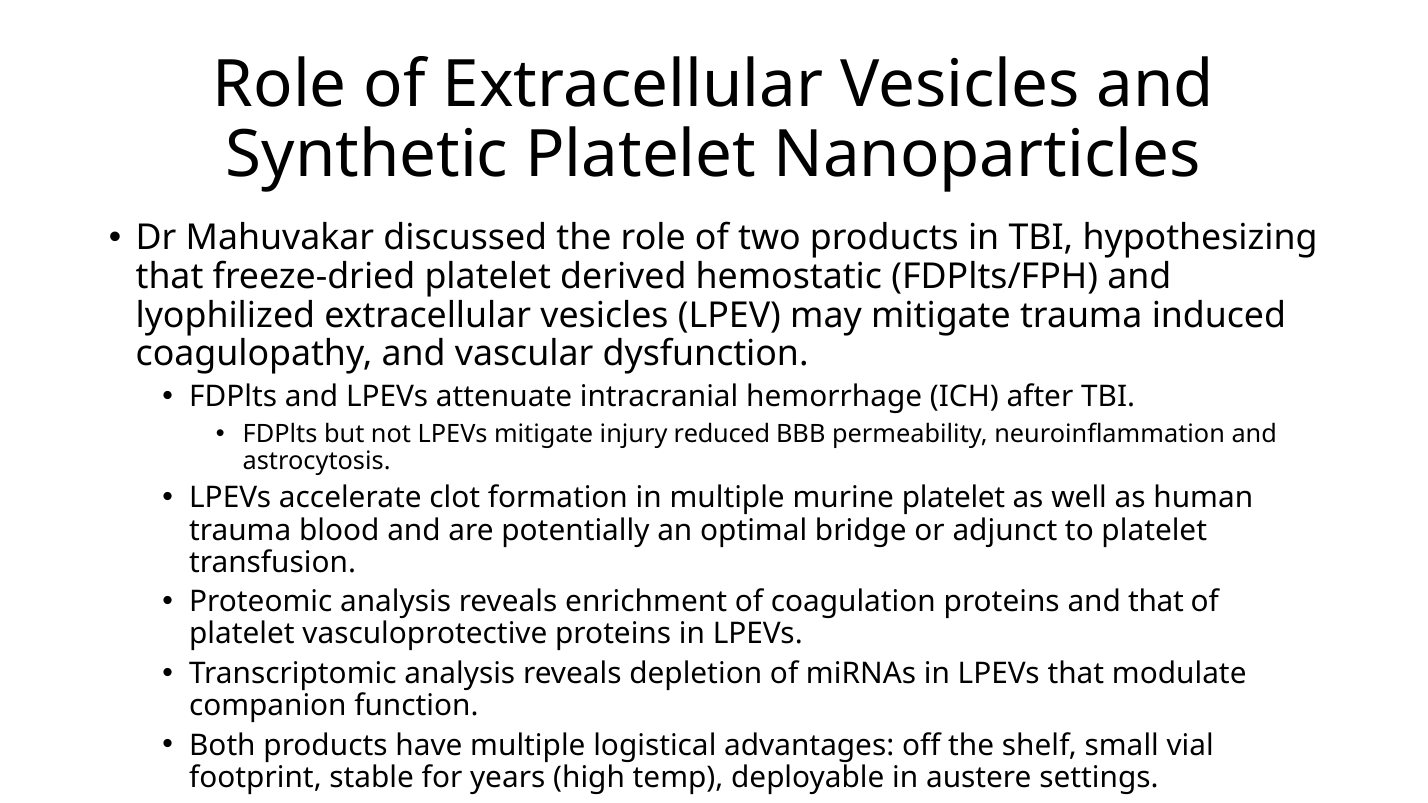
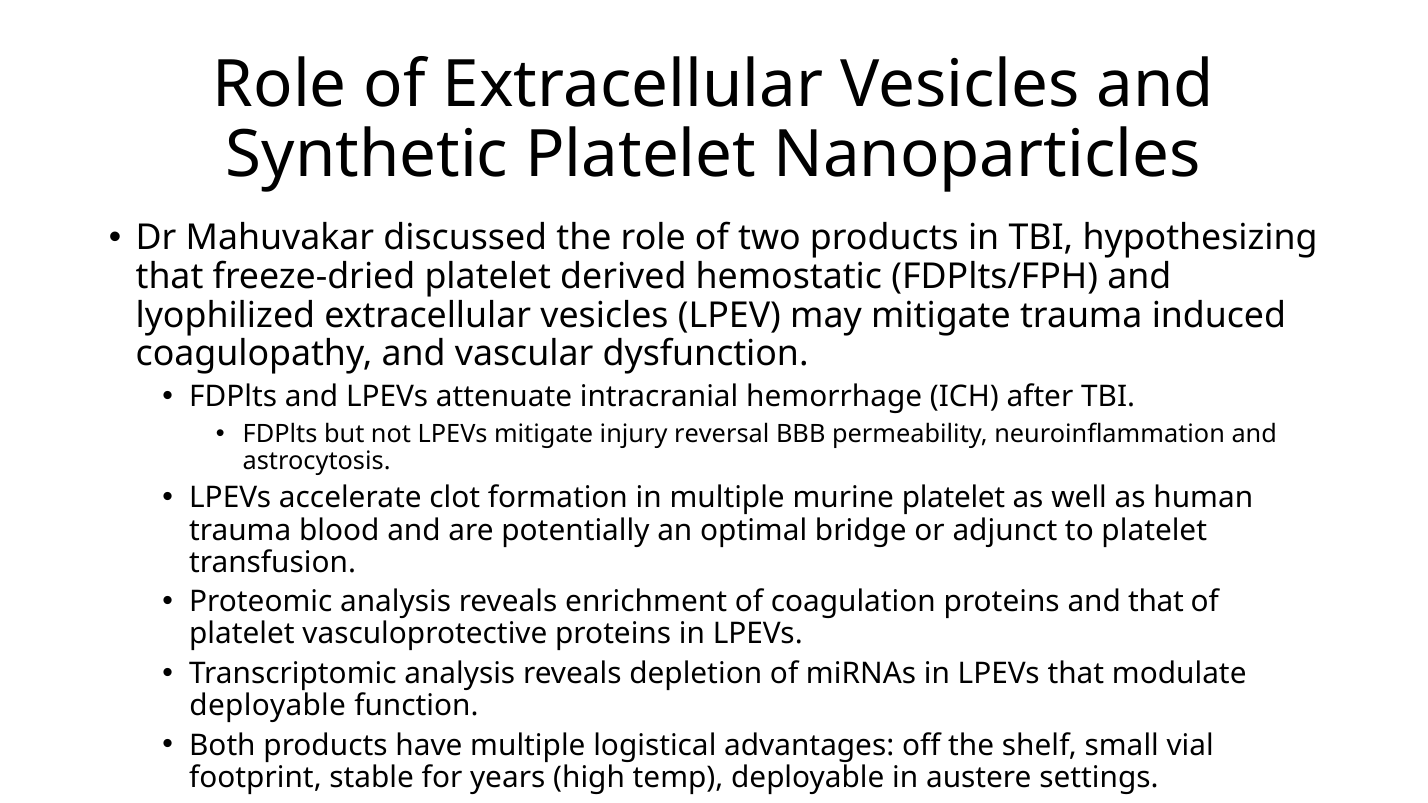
reduced: reduced -> reversal (722, 434)
companion: companion -> deployable (268, 706)
